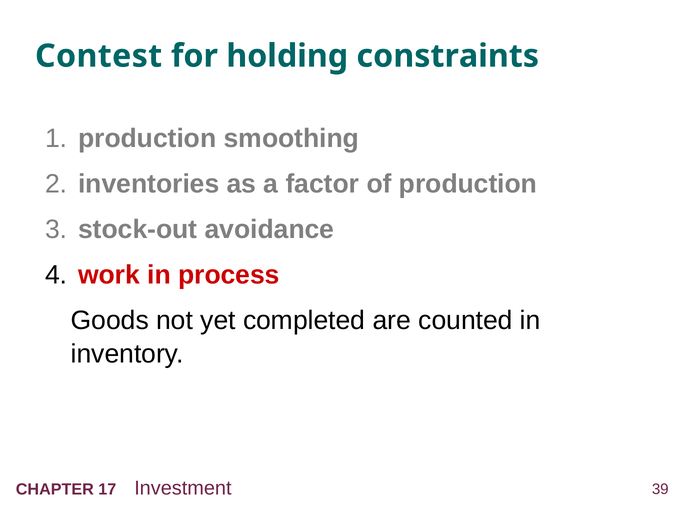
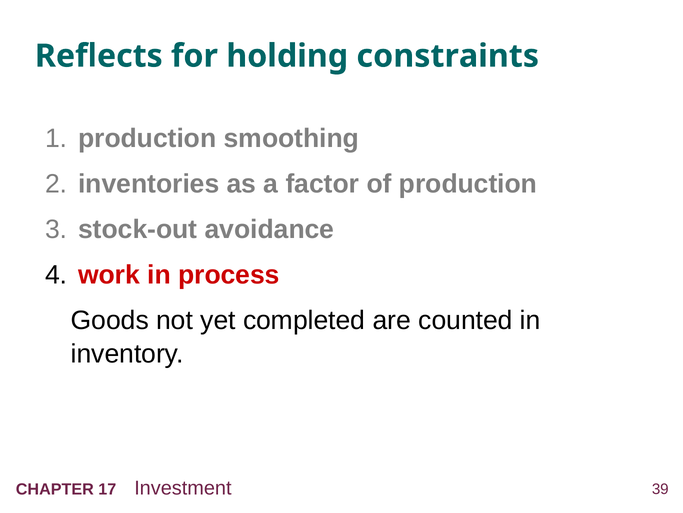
Contest: Contest -> Reflects (99, 56)
